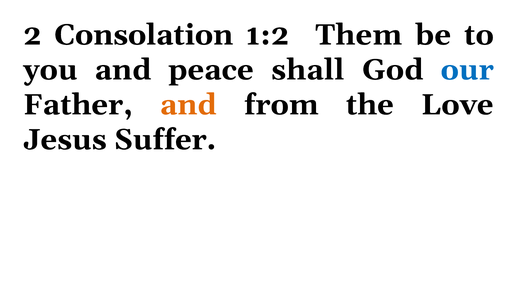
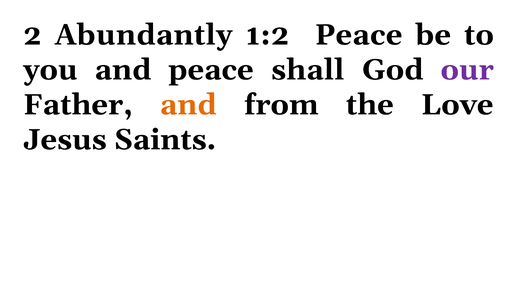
Consolation: Consolation -> Abundantly (143, 35)
1:2 Them: Them -> Peace (359, 35)
our colour: blue -> purple (467, 70)
Suffer: Suffer -> Saints (165, 140)
